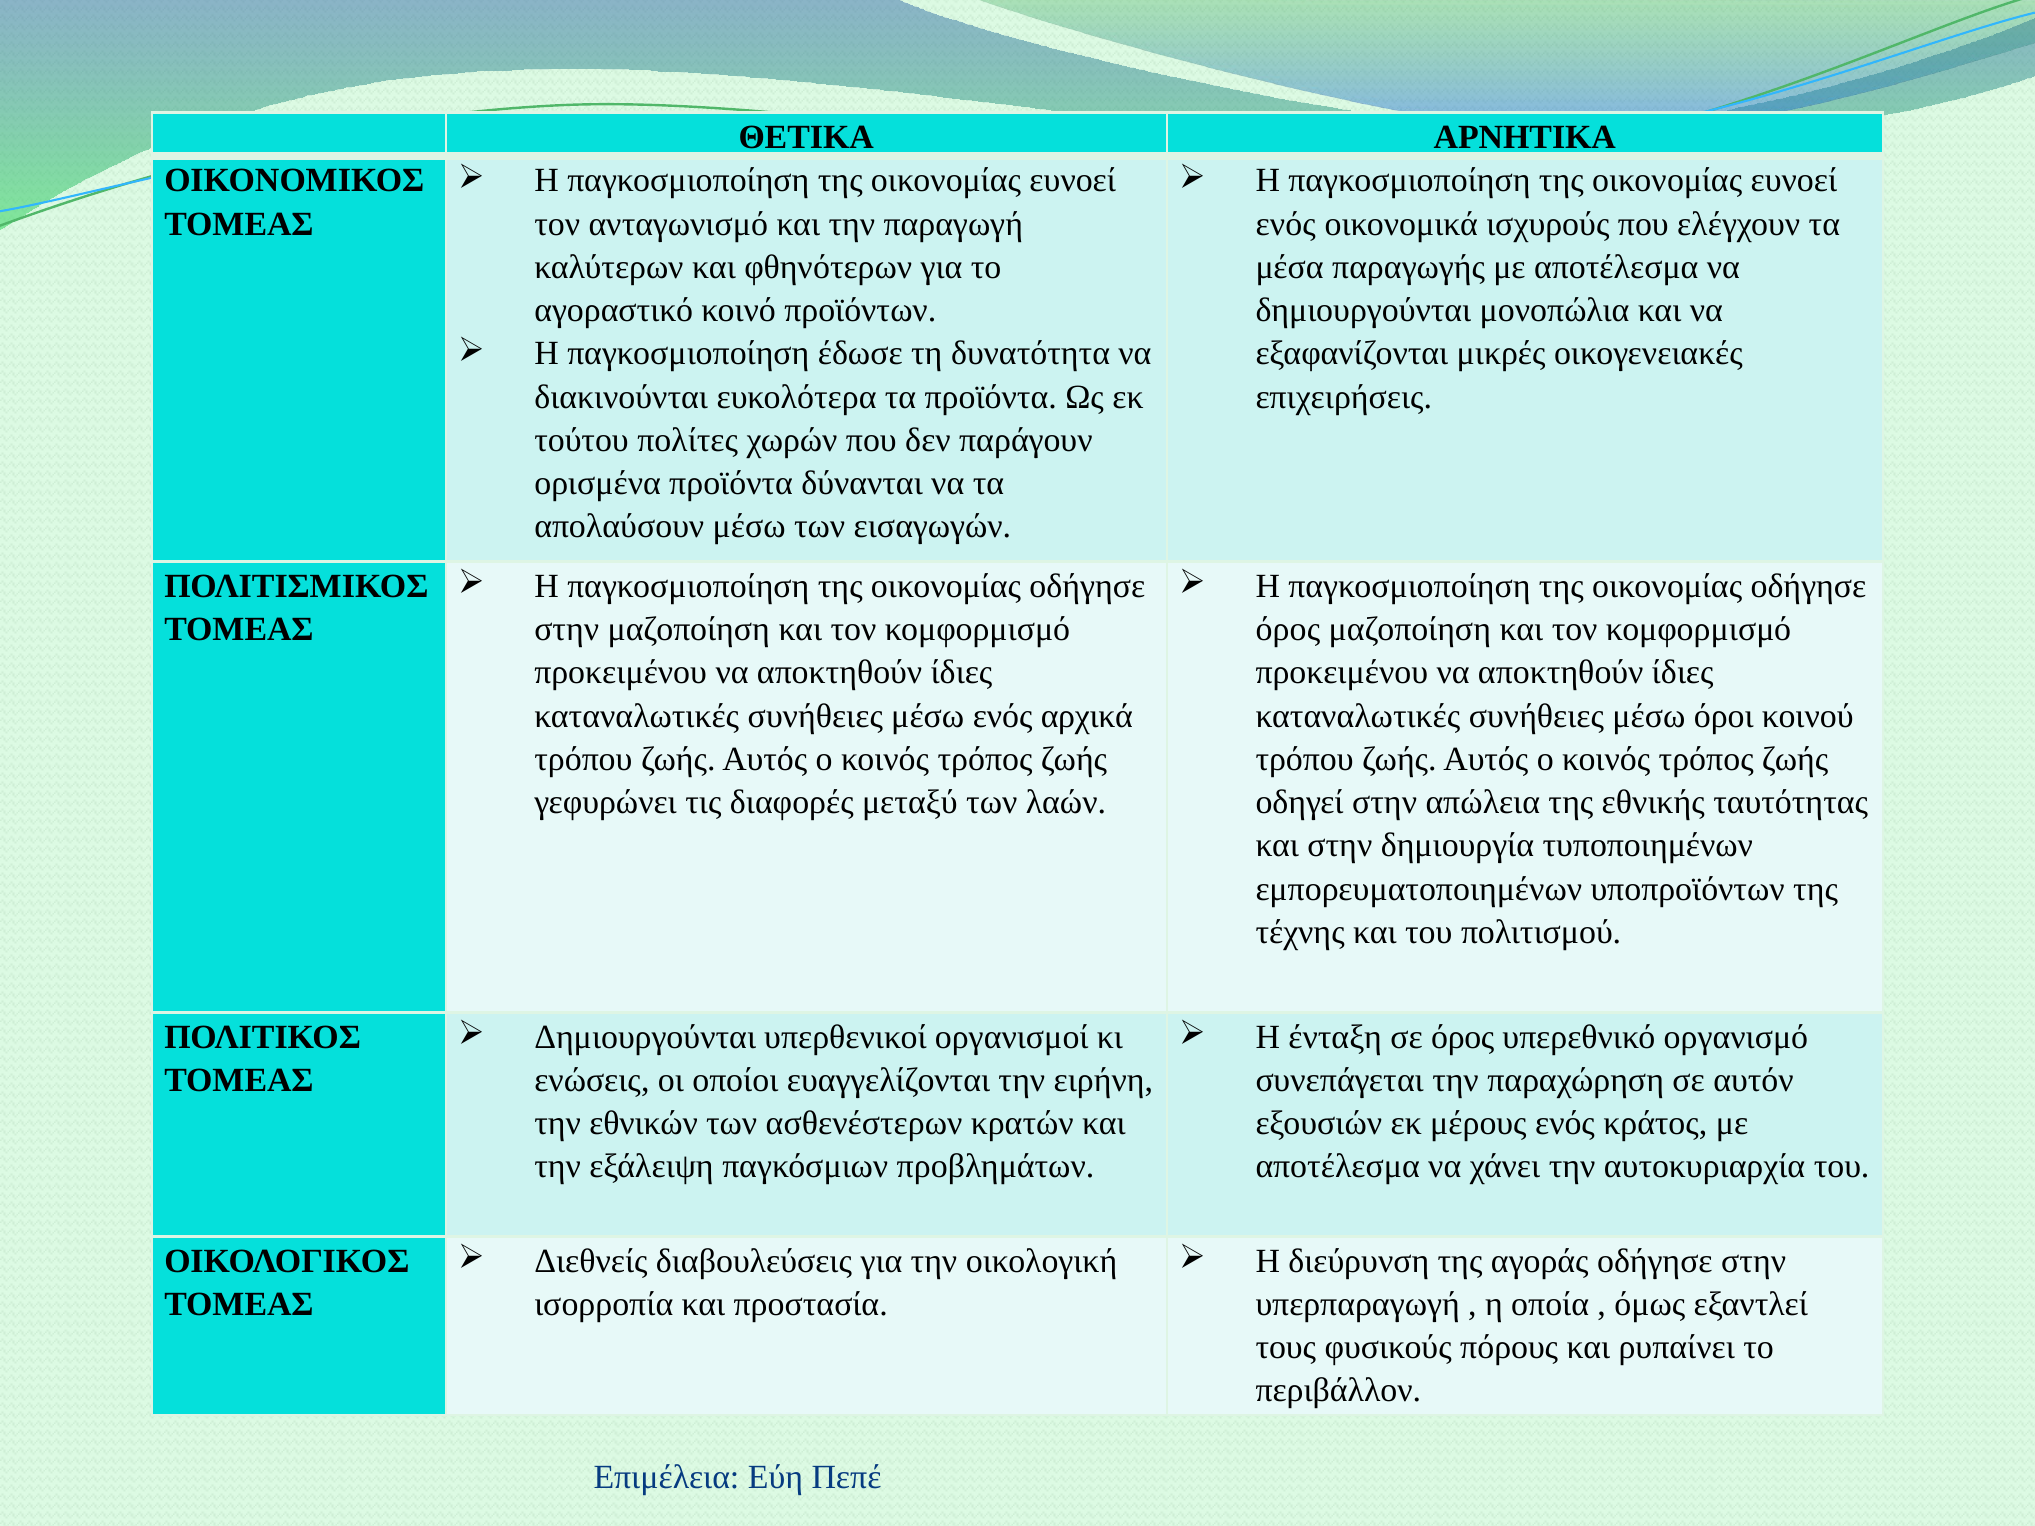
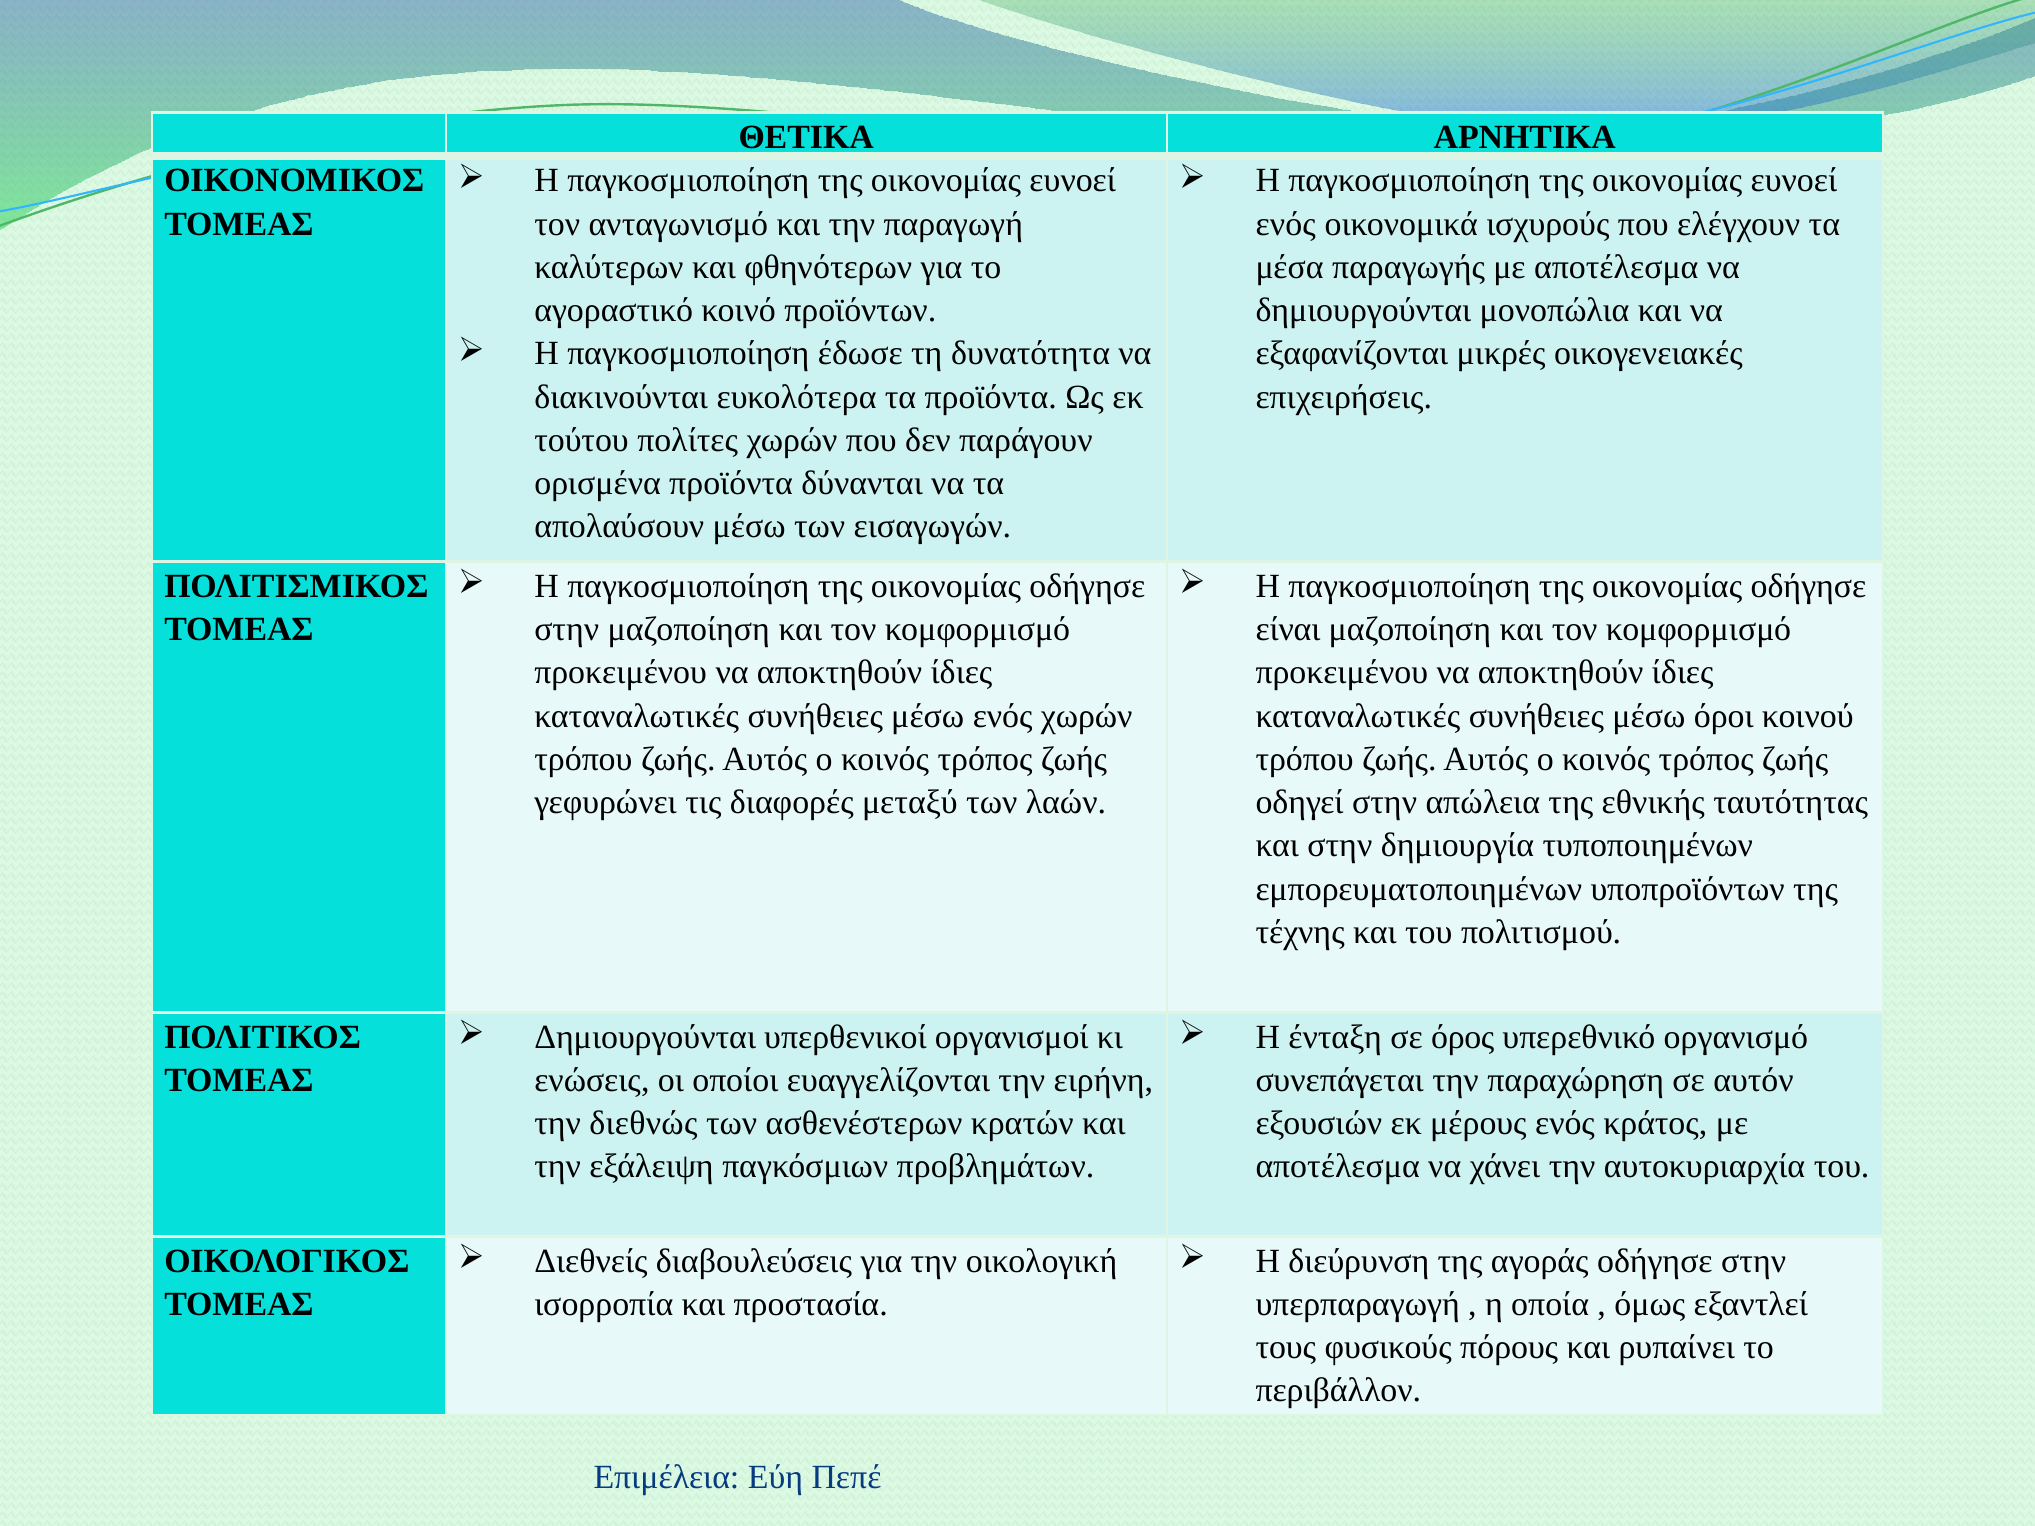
όρος: όρος -> είναι (1288, 629)
ενός αρχικά: αρχικά -> χωρών (1087, 716)
εθνικών: εθνικών -> διεθνώς (643, 1124)
